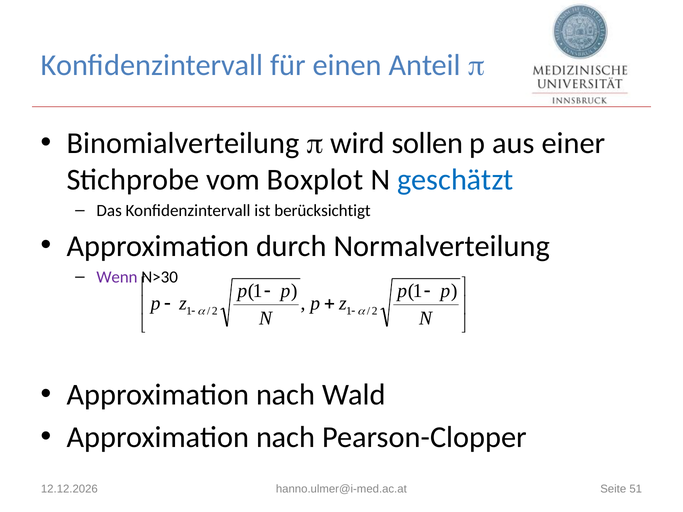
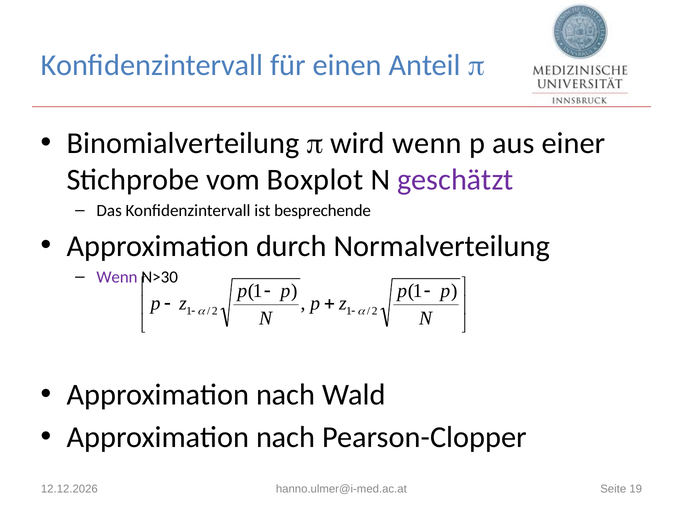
wird sollen: sollen -> wenn (427, 143)
geschätzt colour: blue -> purple (455, 180)
berücksichtigt: berücksichtigt -> besprechende (323, 211)
51: 51 -> 19 (636, 489)
